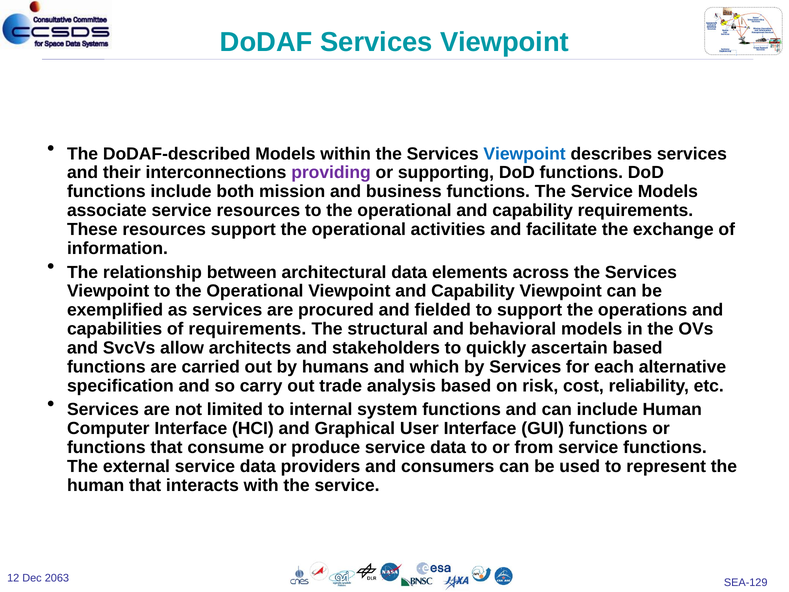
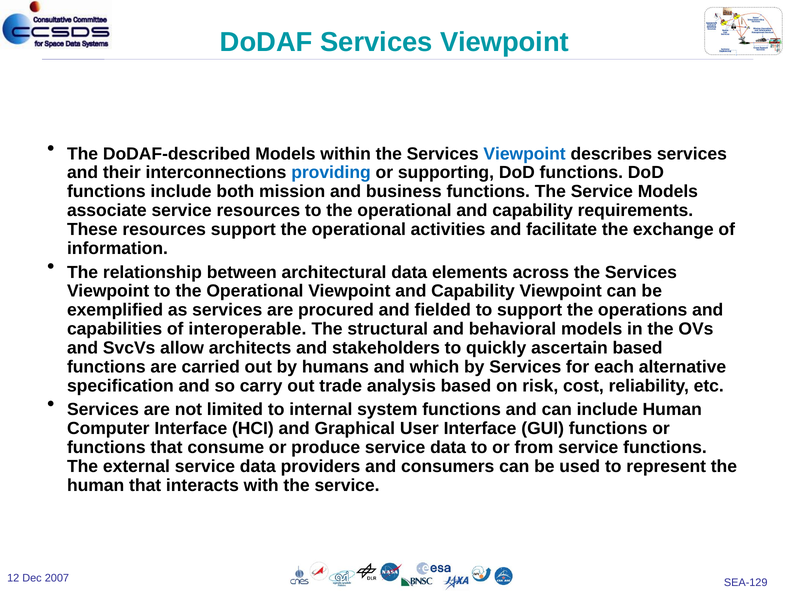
providing colour: purple -> blue (331, 173)
of requirements: requirements -> interoperable (247, 329)
2063: 2063 -> 2007 (57, 578)
